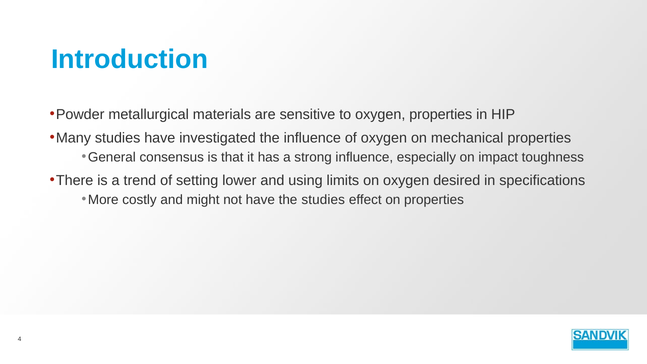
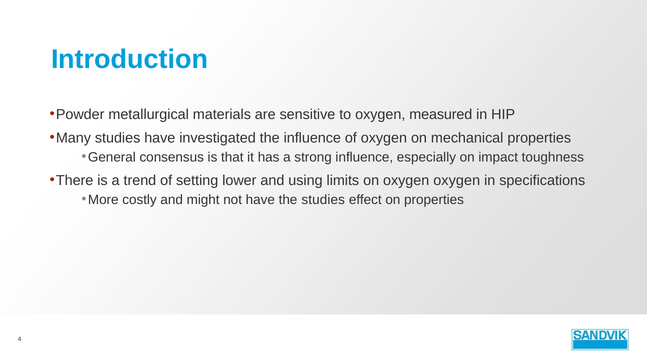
oxygen properties: properties -> measured (441, 114)
oxygen desired: desired -> oxygen (457, 180)
